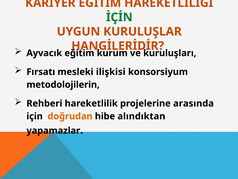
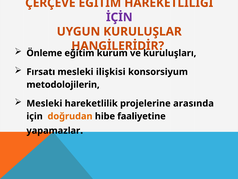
KARIYER: KARIYER -> ÇERÇEVE (50, 3)
İÇİN colour: green -> purple (119, 17)
Ayvacık: Ayvacık -> Önleme (44, 53)
Rehberi: Rehberi -> Mesleki (44, 103)
alındıktan: alındıktan -> faaliyetine (141, 116)
